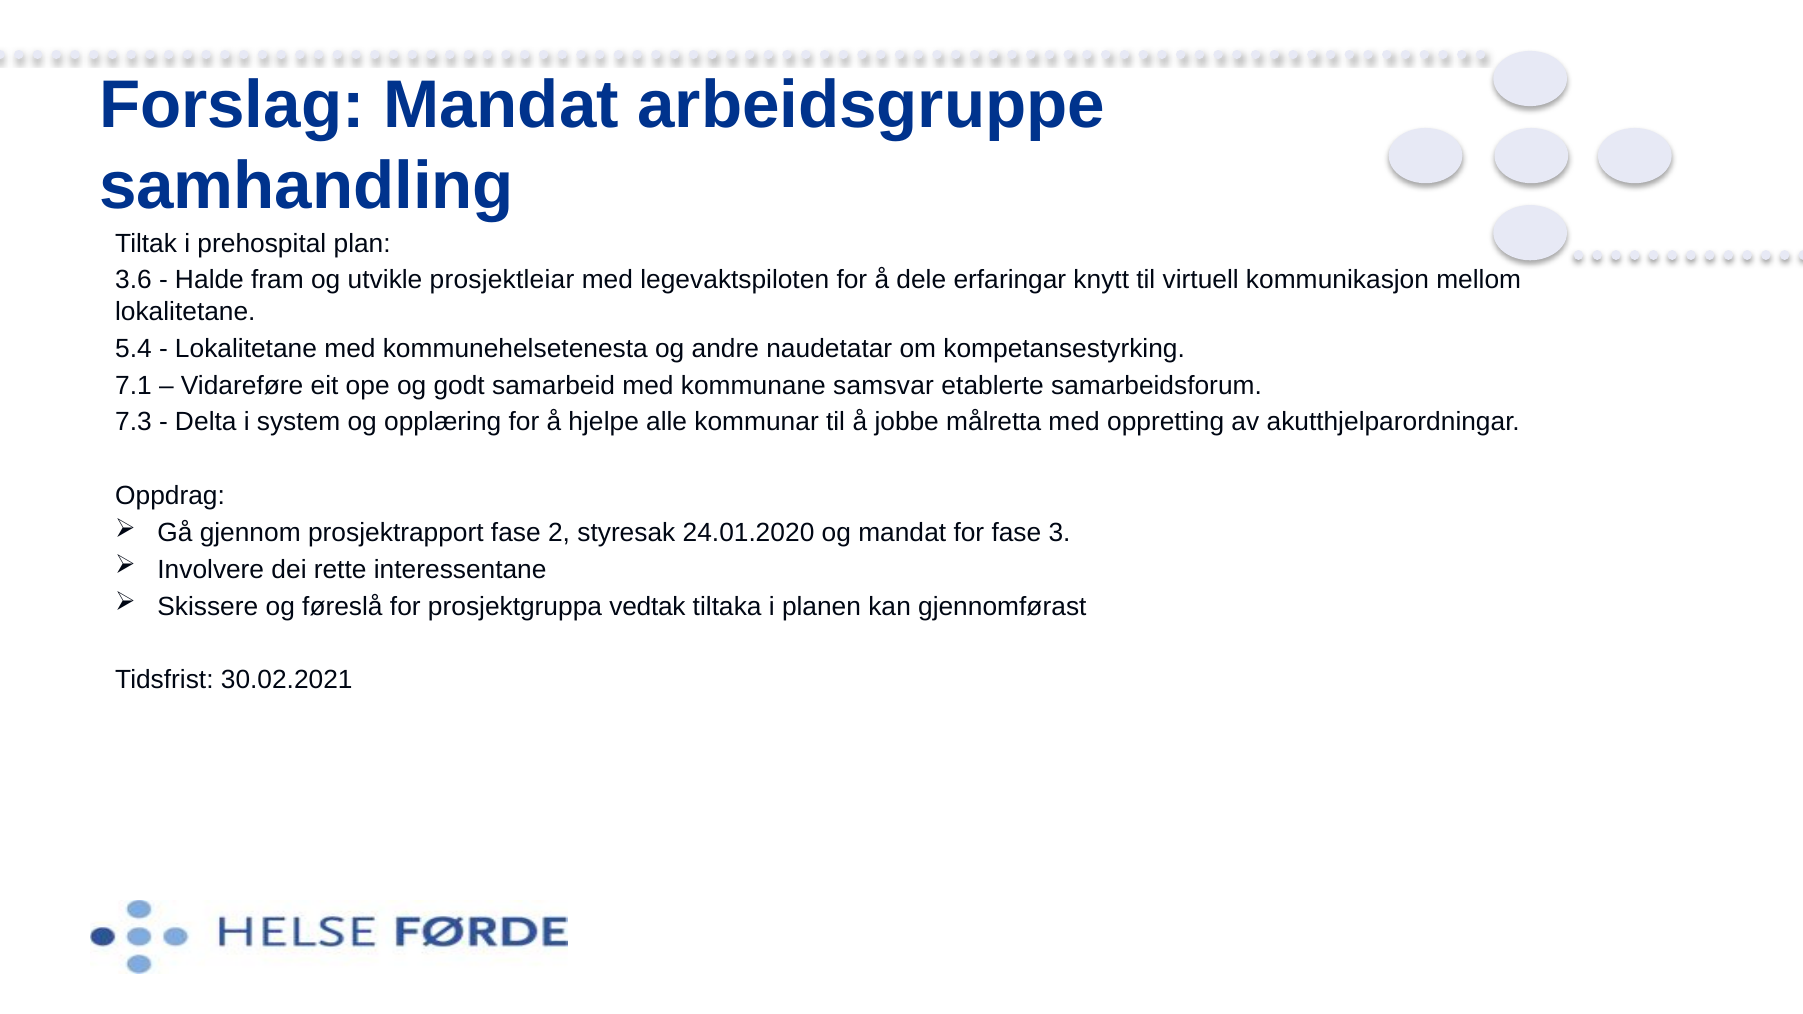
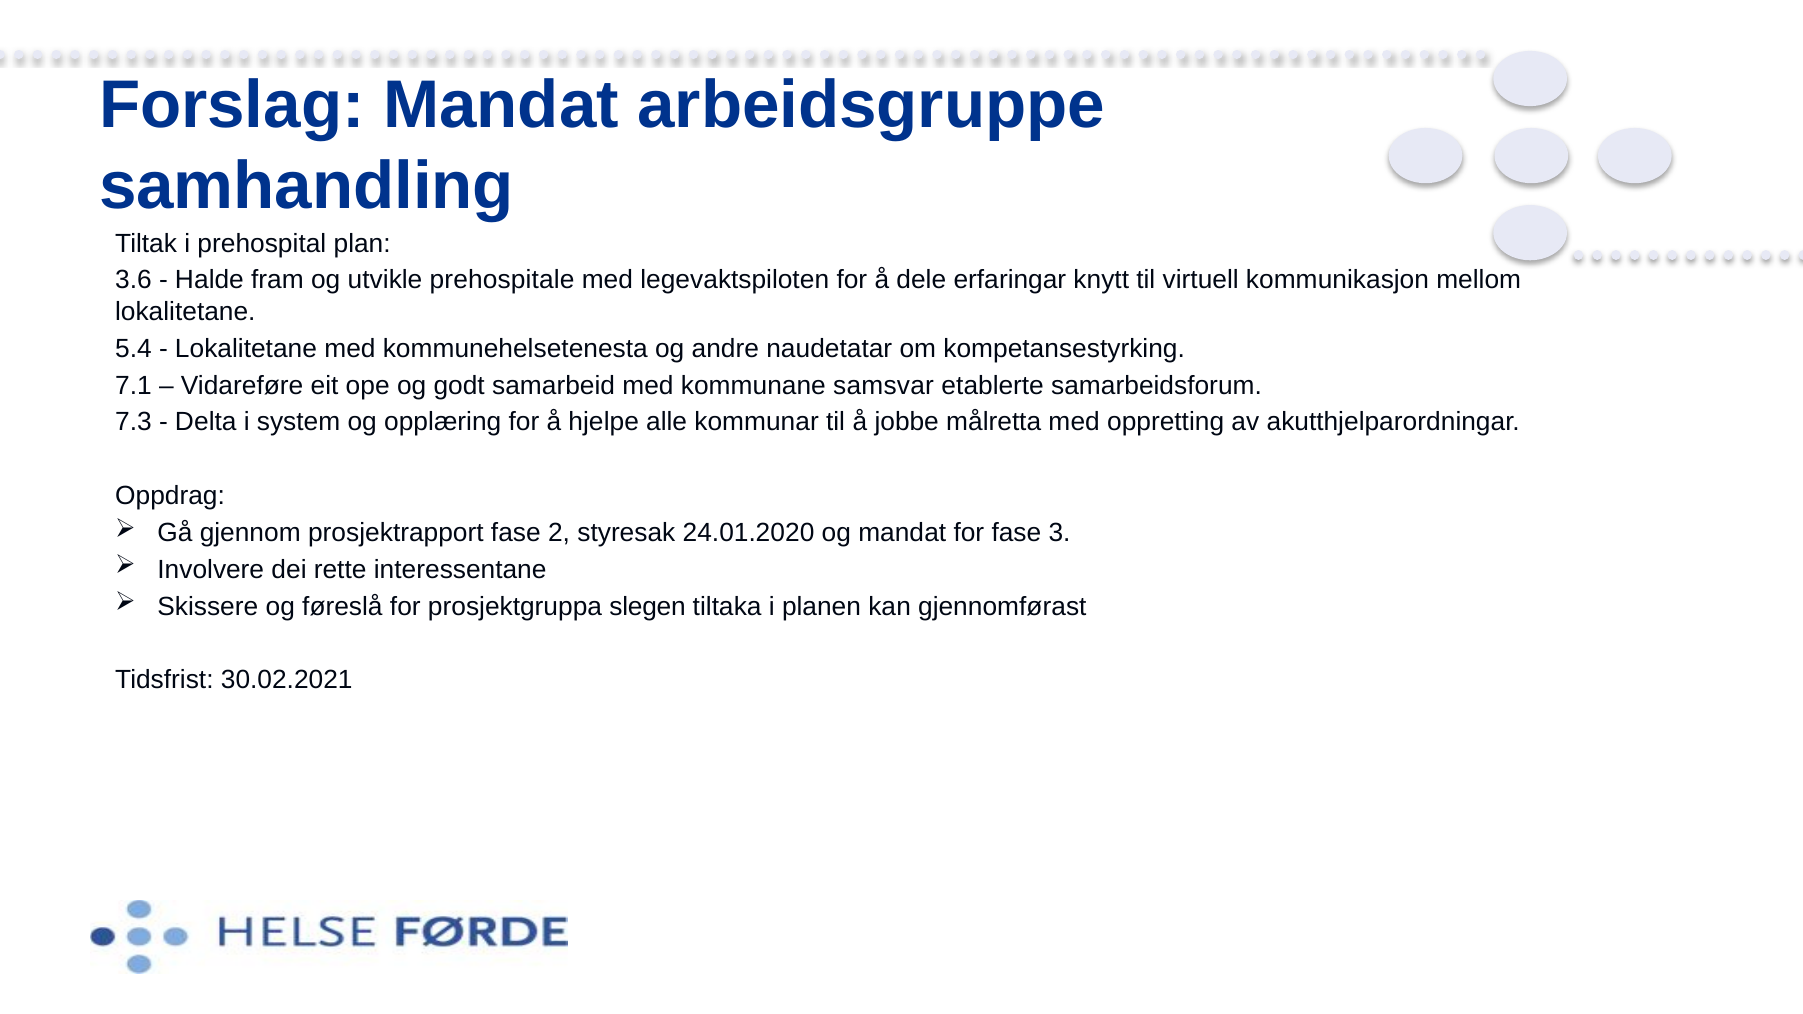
prosjektleiar: prosjektleiar -> prehospitale (502, 280)
vedtak: vedtak -> slegen (648, 607)
